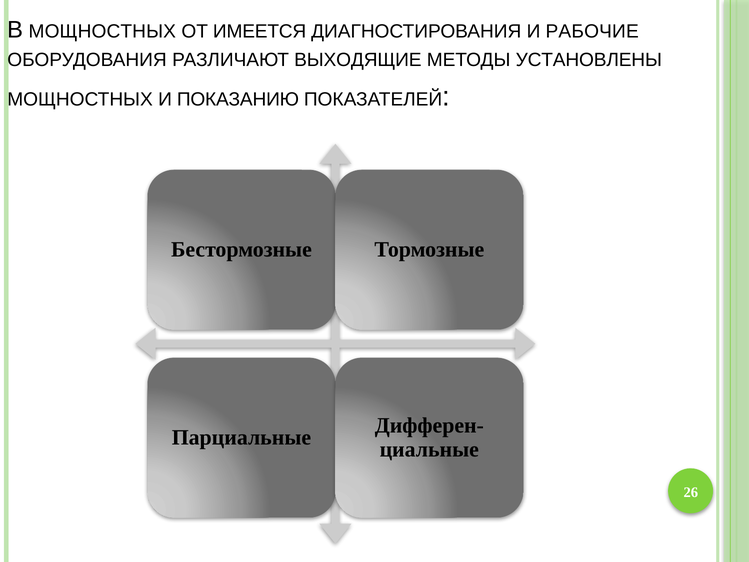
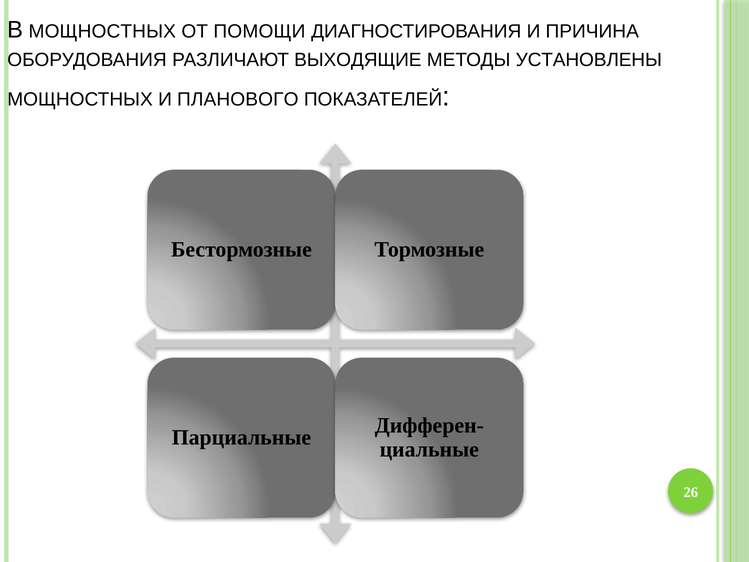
ИМЕЕТСЯ: ИМЕЕТСЯ -> ПОМОЩИ (259, 31)
РАБОЧИЕ: РАБОЧИЕ -> ПРИЧИНА (592, 31)
ПОКАЗАНИЮ: ПОКАЗАНИЮ -> ПЛАНОВОГО (238, 99)
